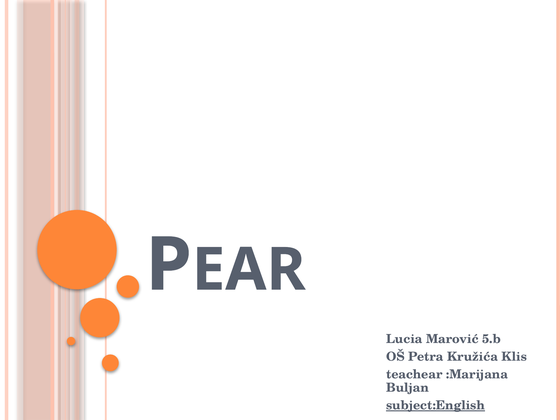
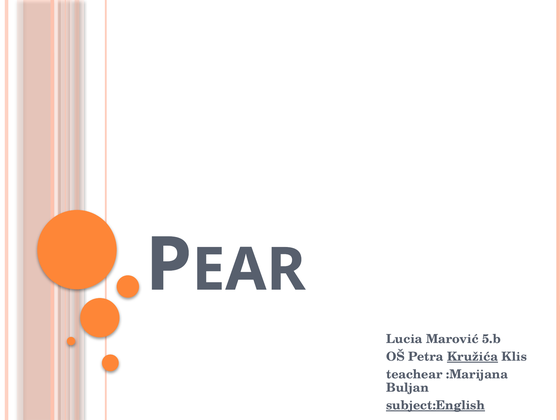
Kružića underline: none -> present (473, 357)
